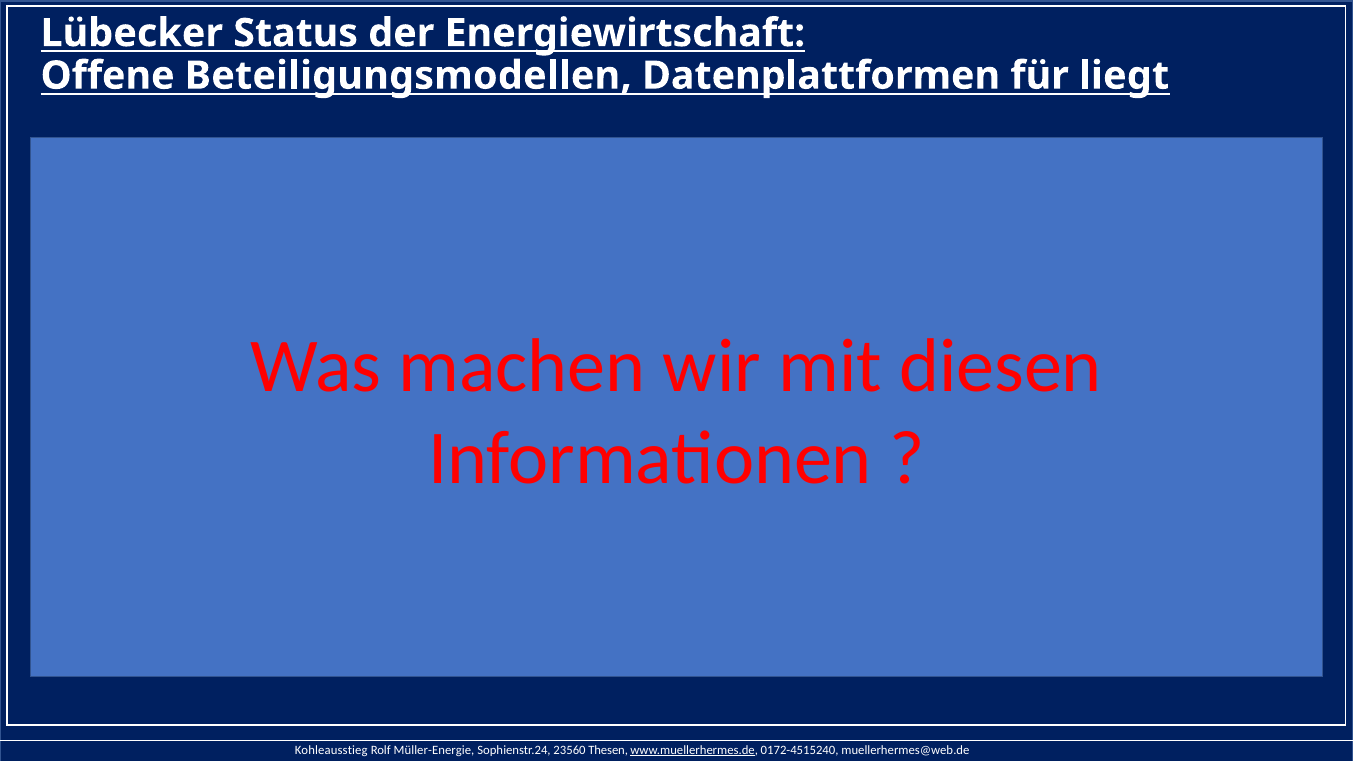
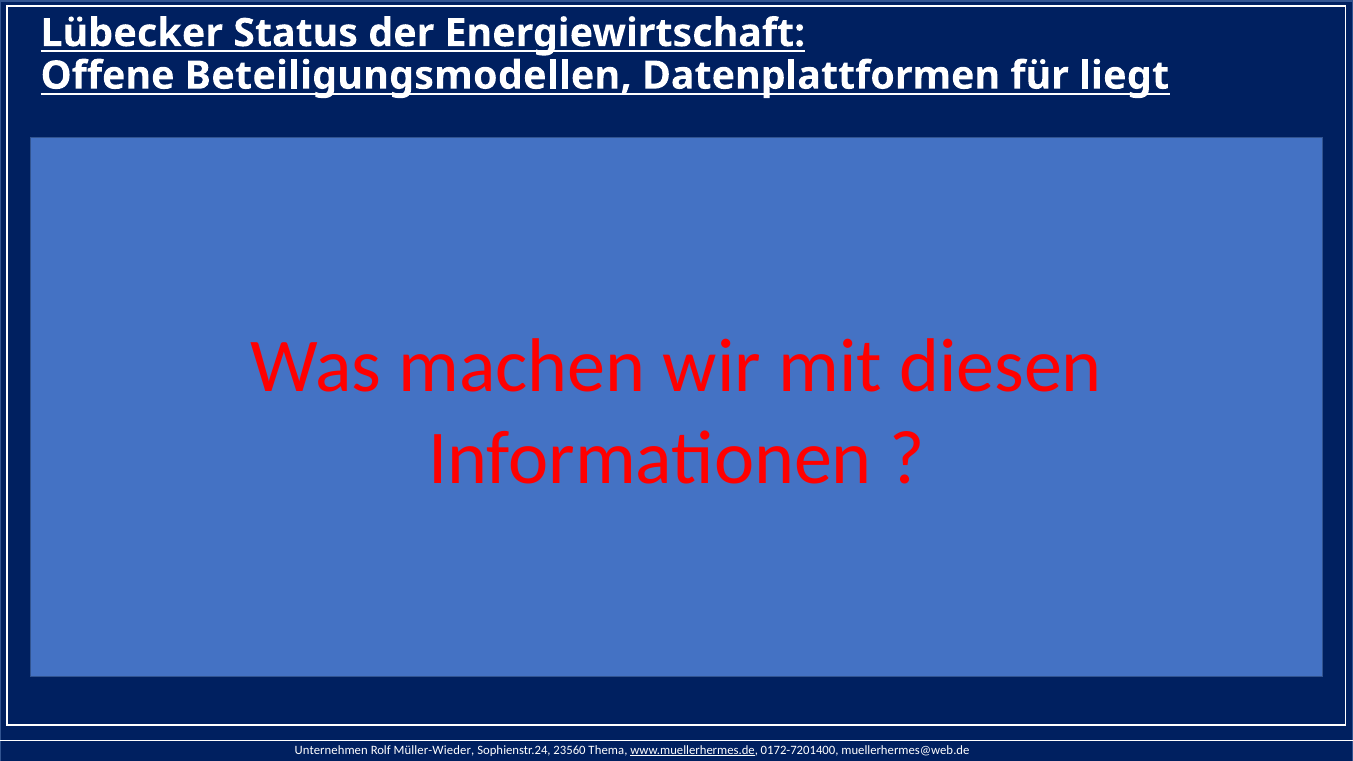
Kohleausstieg: Kohleausstieg -> Unternehmen (331, 750)
Müller-Energie: Müller-Energie -> Müller-Wieder (434, 750)
Thesen: Thesen -> Thema (608, 750)
0172-4515240: 0172-4515240 -> 0172-7201400 (800, 750)
